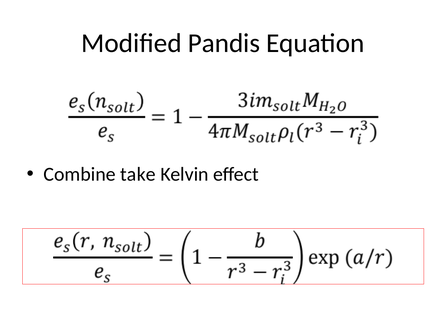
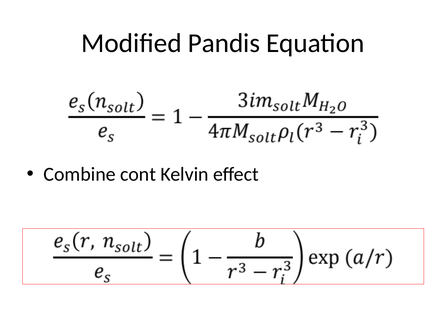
take: take -> cont (138, 174)
